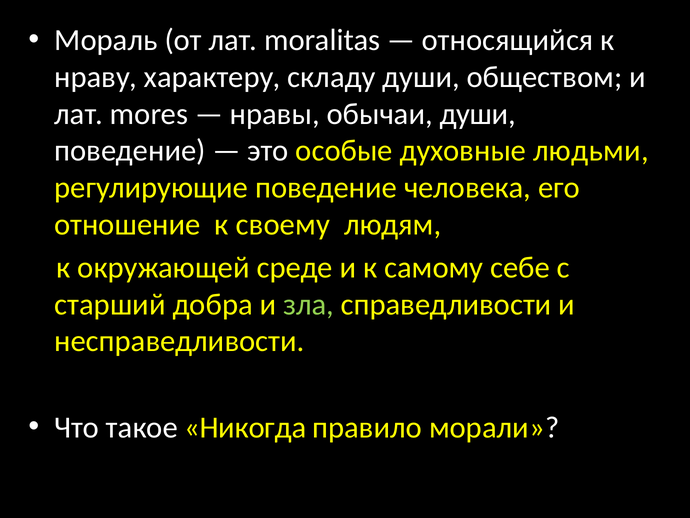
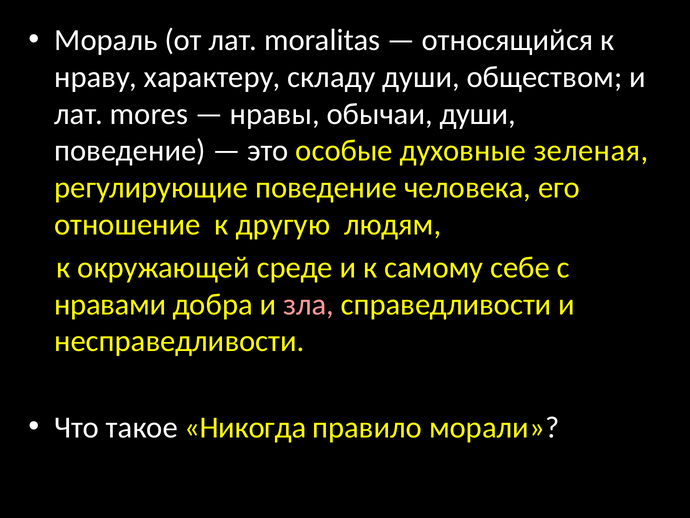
людьми: людьми -> зеленая (591, 151)
своему: своему -> другую (283, 224)
старший: старший -> нравами (110, 304)
зла colour: light green -> pink (309, 304)
